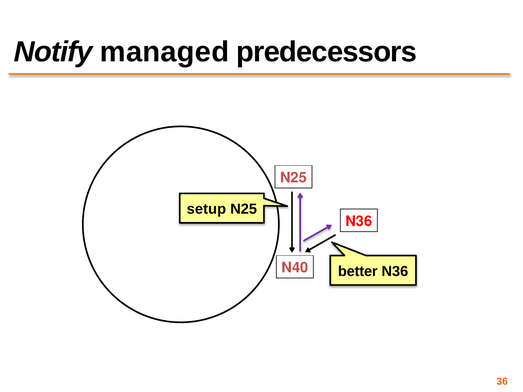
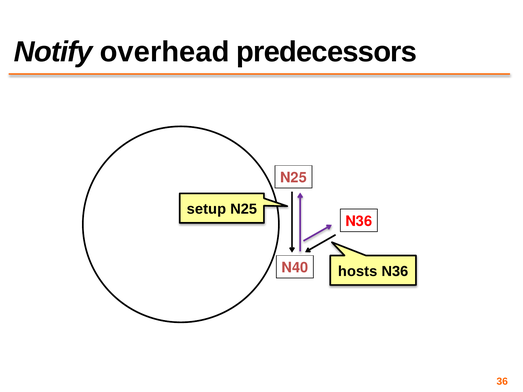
managed: managed -> overhead (165, 52)
better: better -> hosts (358, 271)
